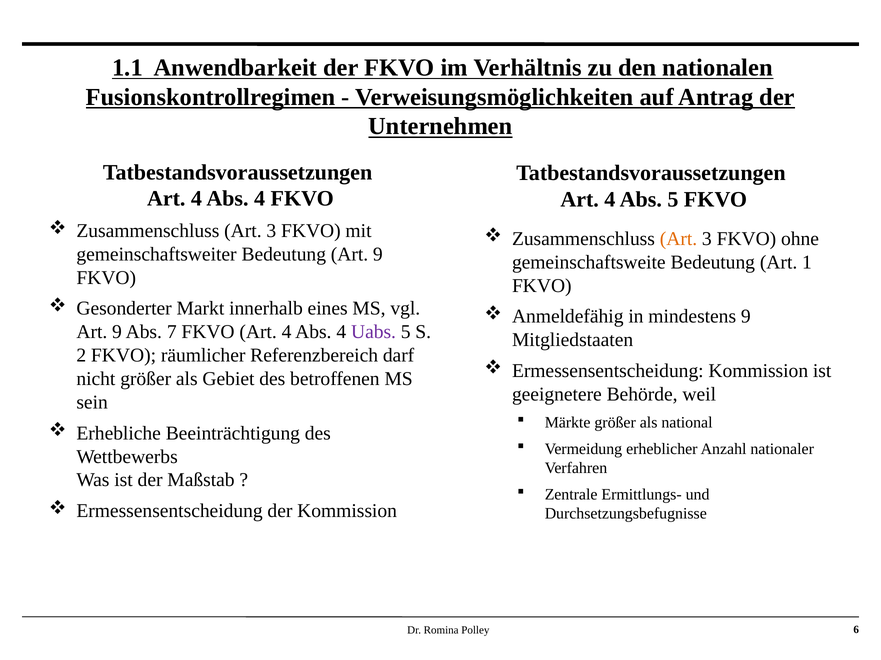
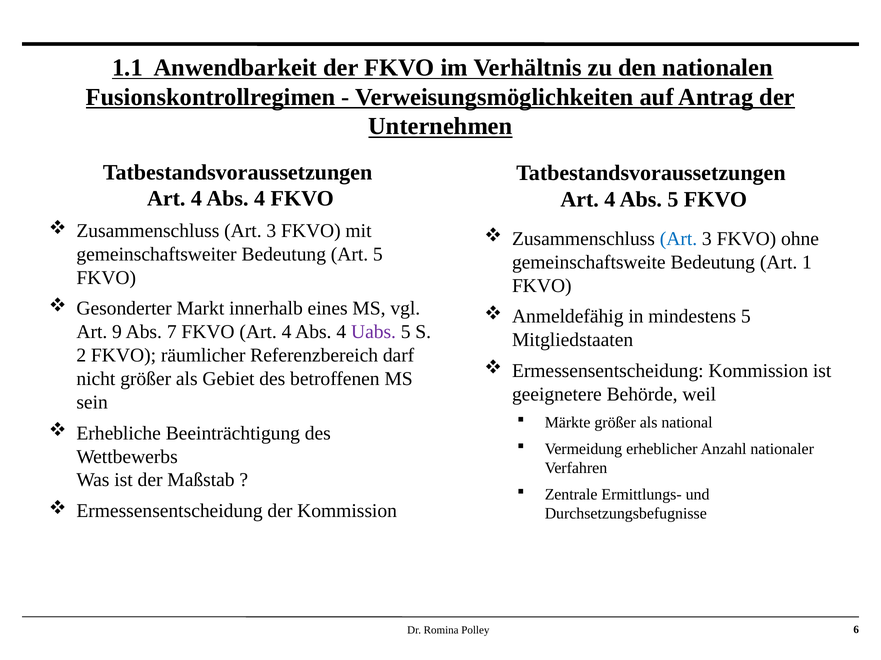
Art colour: orange -> blue (678, 239)
Bedeutung Art 9: 9 -> 5 (378, 255)
mindestens 9: 9 -> 5 (746, 317)
